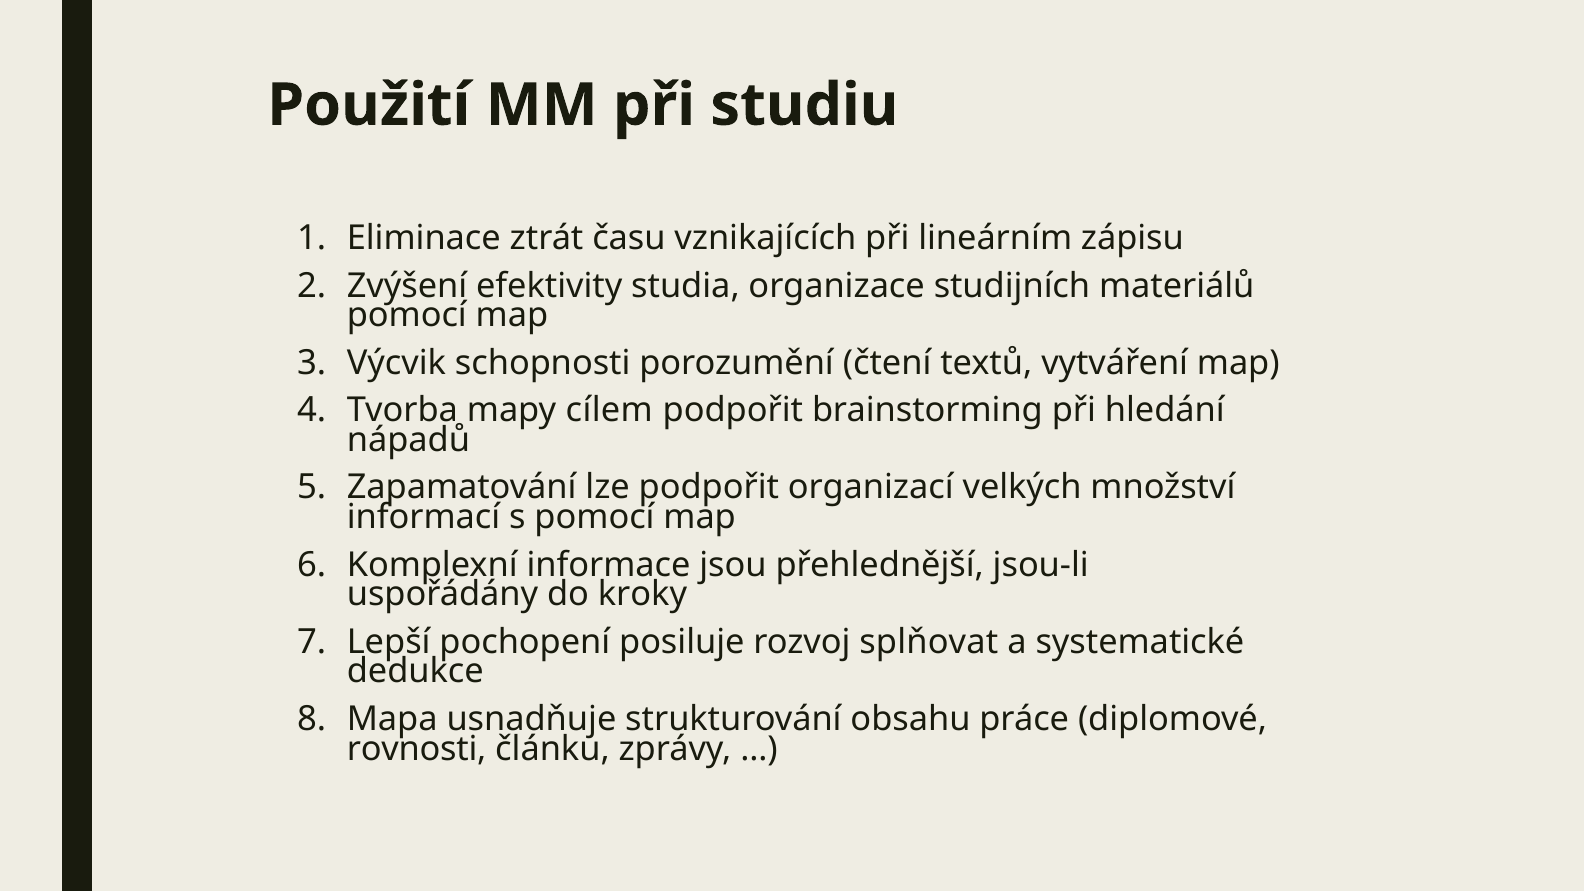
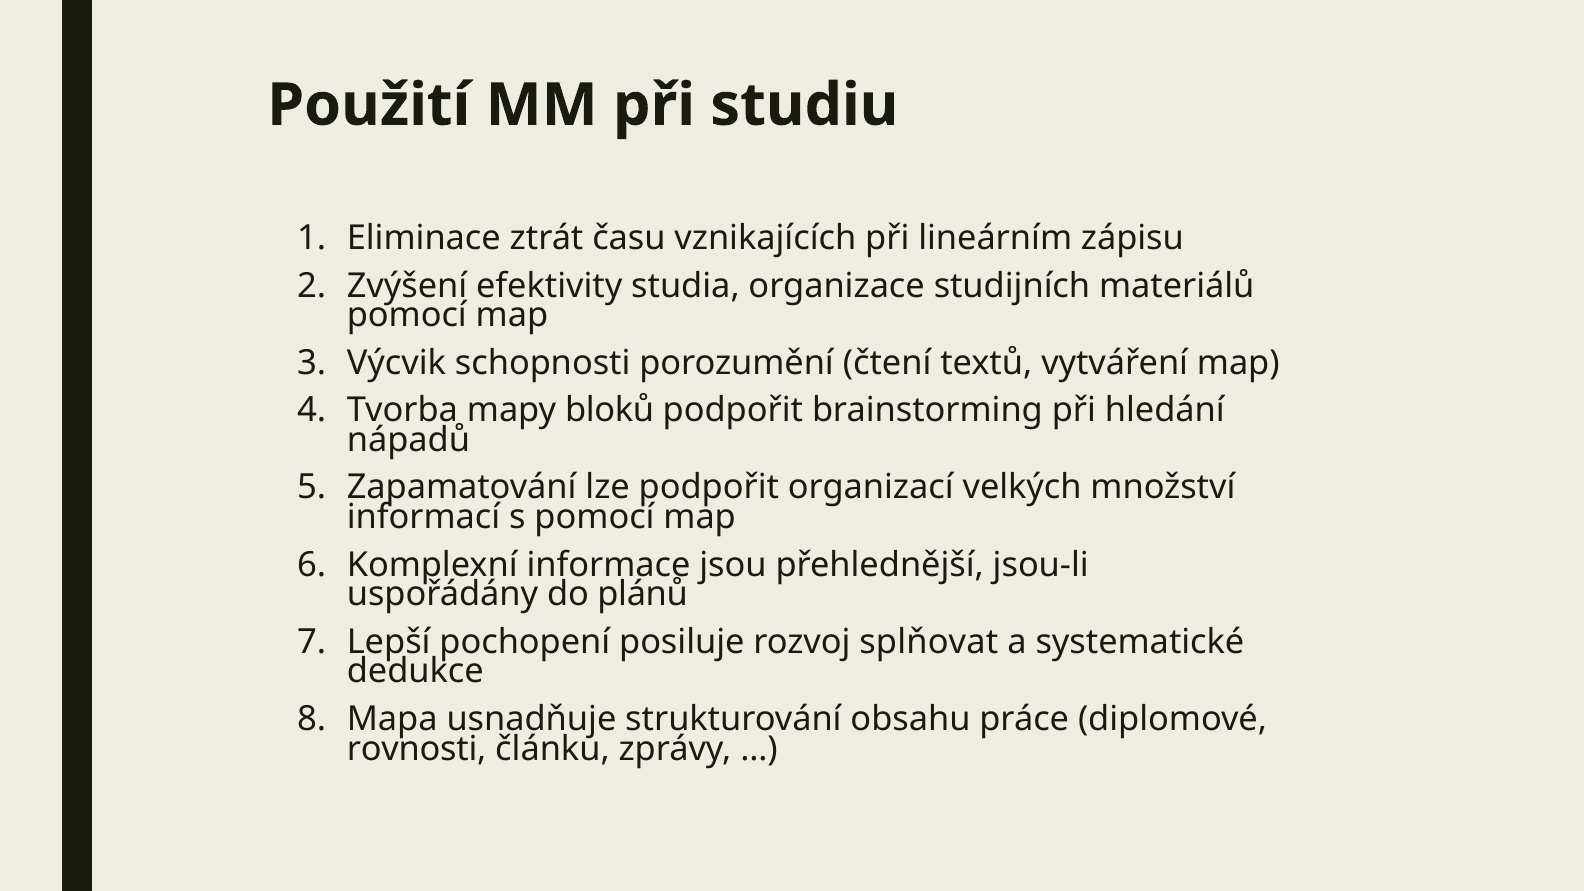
cílem: cílem -> bloků (610, 410)
kroky: kroky -> plánů (643, 594)
